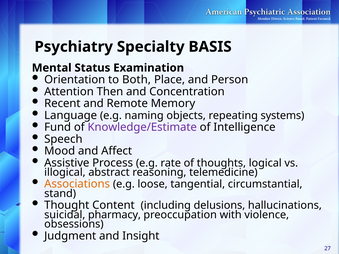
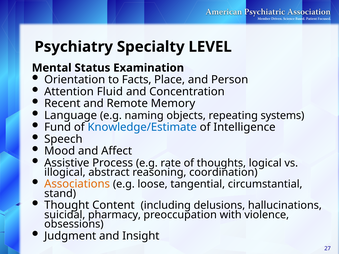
BASIS: BASIS -> LEVEL (210, 47)
Both: Both -> Facts (137, 80)
Then: Then -> Fluid (110, 92)
Knowledge/Estimate colour: purple -> blue (142, 127)
telemedicine: telemedicine -> coordination (223, 173)
